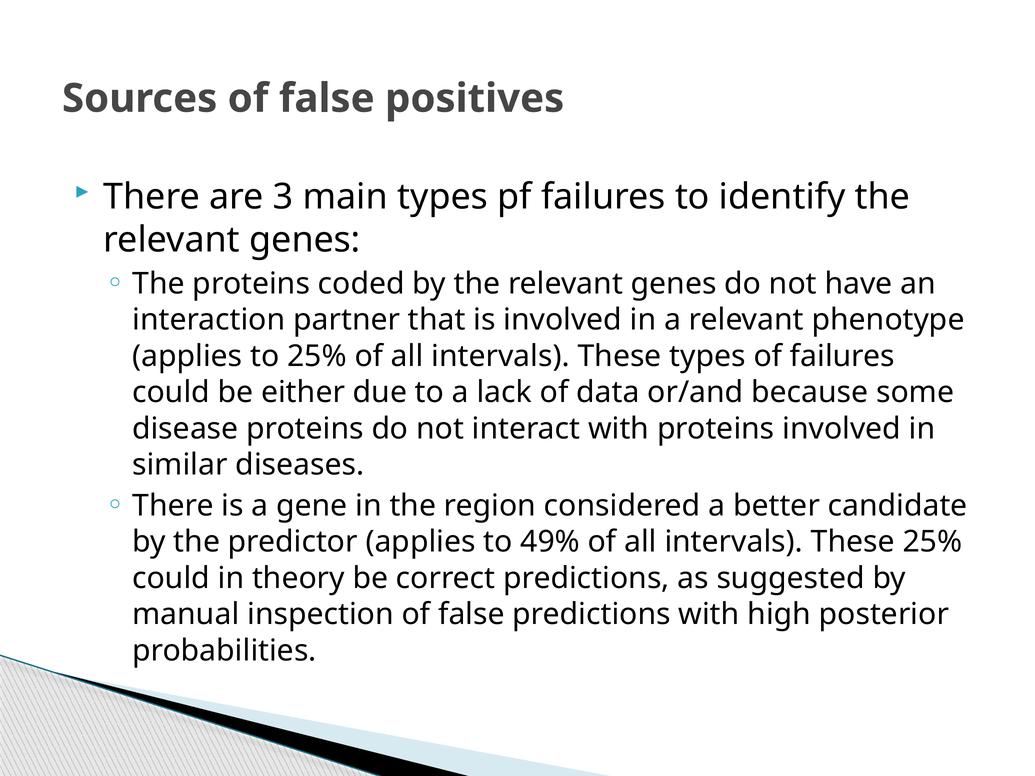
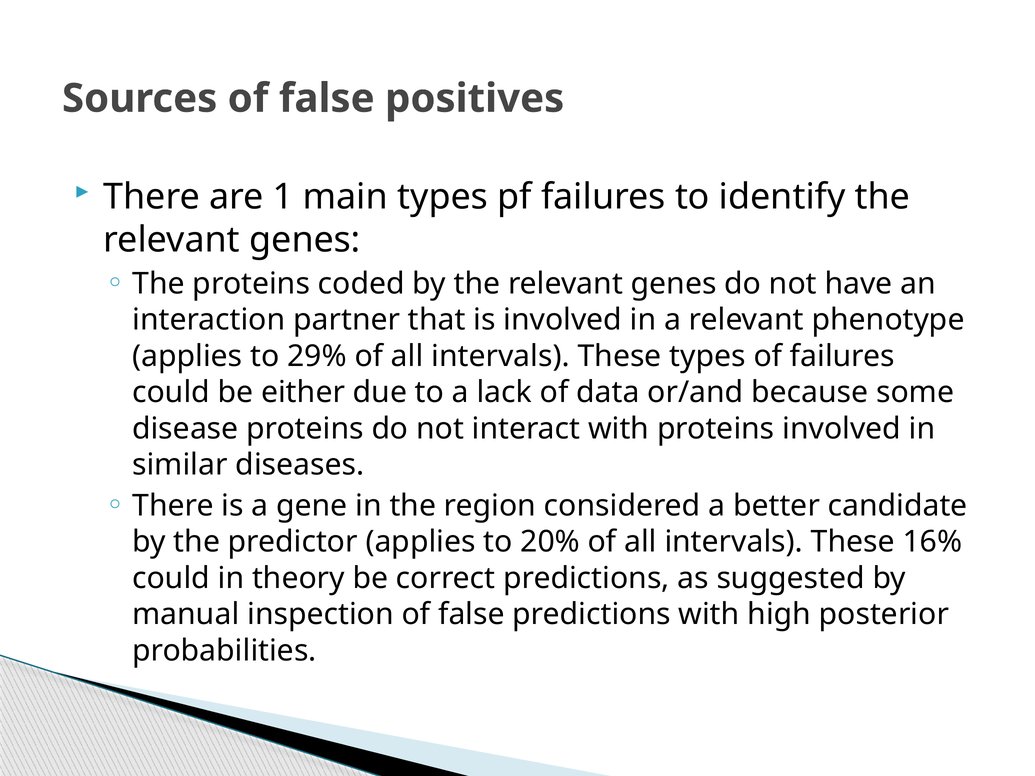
3: 3 -> 1 (283, 197)
to 25%: 25% -> 29% (317, 356)
49%: 49% -> 20% (550, 542)
These 25%: 25% -> 16% (932, 542)
